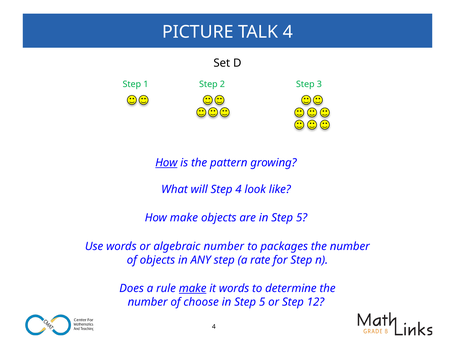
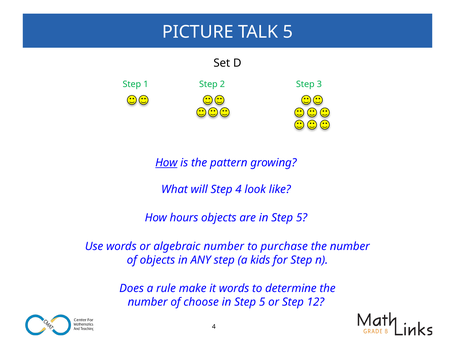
TALK 4: 4 -> 5 (288, 32)
How make: make -> hours (184, 218)
packages: packages -> purchase (284, 246)
rate: rate -> kids (260, 260)
make underline: present -> none (193, 289)
